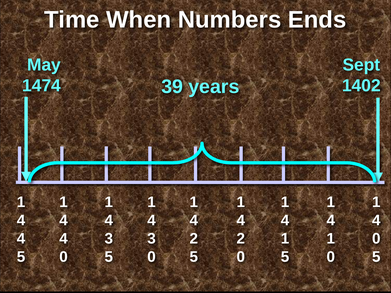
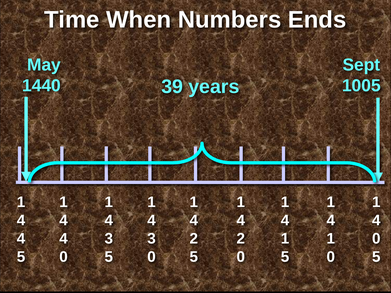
1474: 1474 -> 1440 (42, 86)
1402: 1402 -> 1005 (361, 86)
